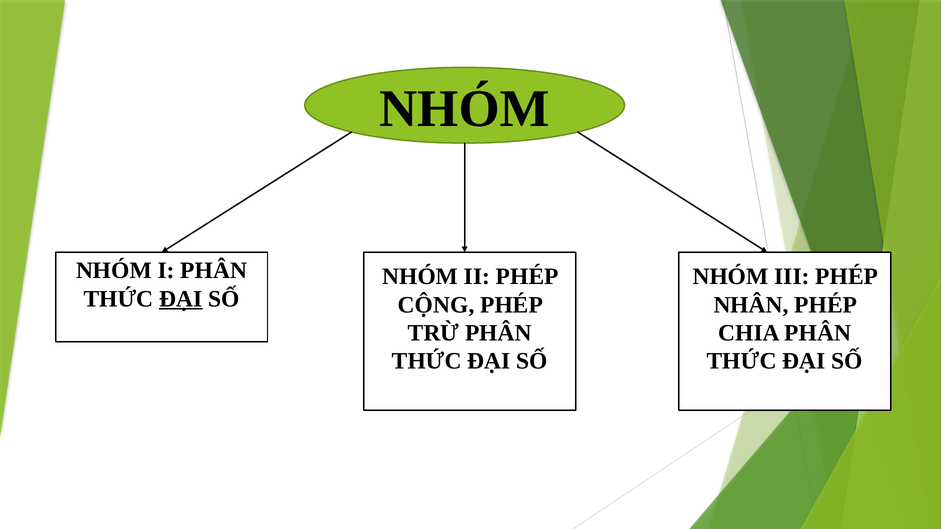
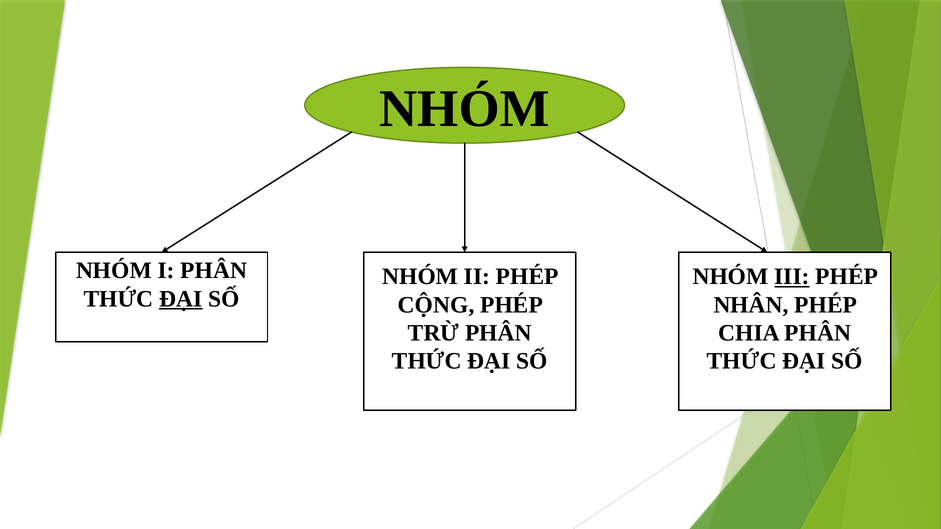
III underline: none -> present (792, 277)
